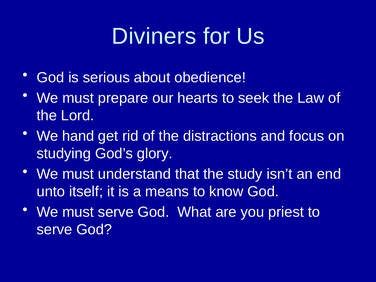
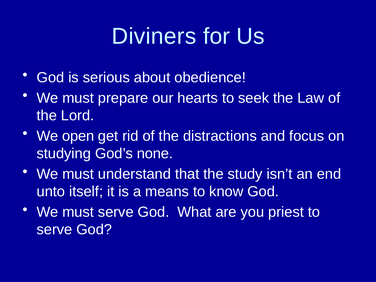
hand: hand -> open (78, 136)
glory: glory -> none (155, 154)
